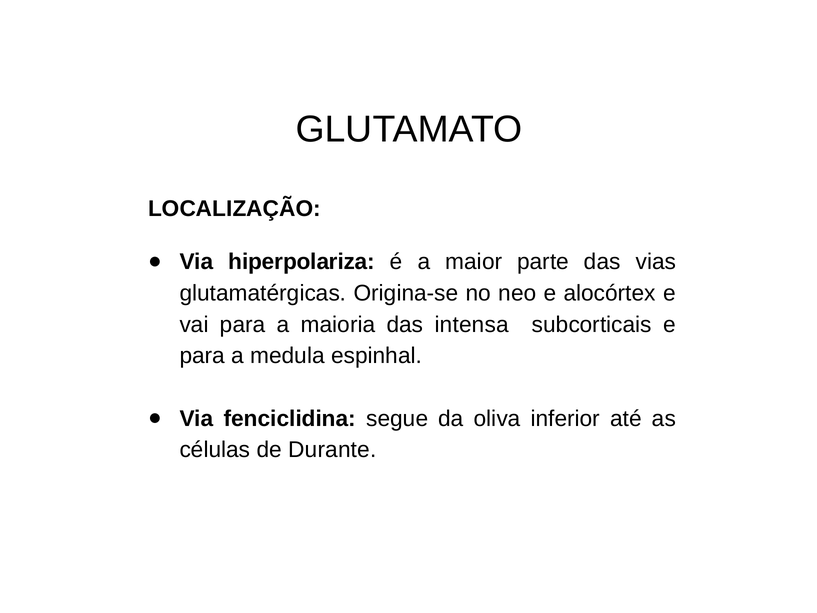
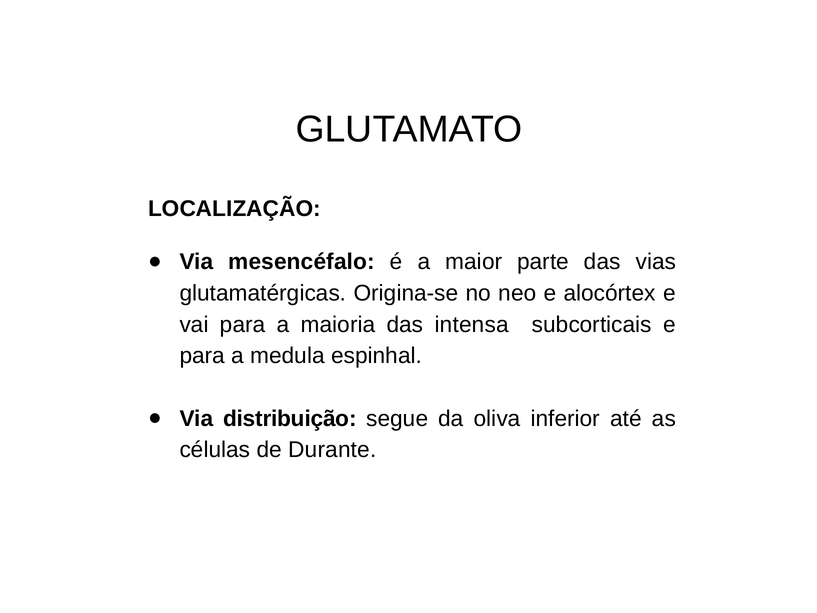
hiperpolariza: hiperpolariza -> mesencéfalo (302, 262)
fenciclidina: fenciclidina -> distribuição (290, 418)
